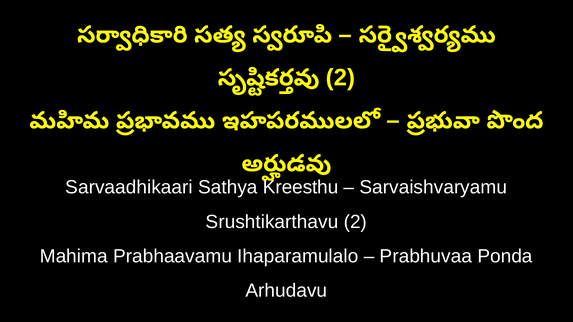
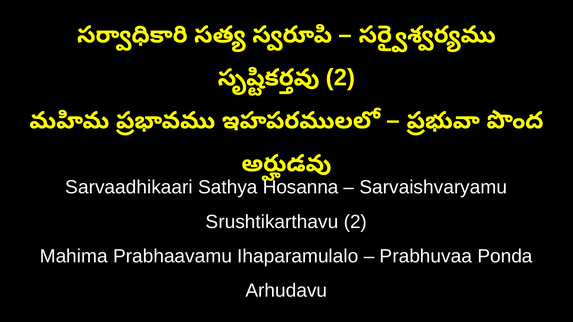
Kreesthu: Kreesthu -> Hosanna (301, 188)
